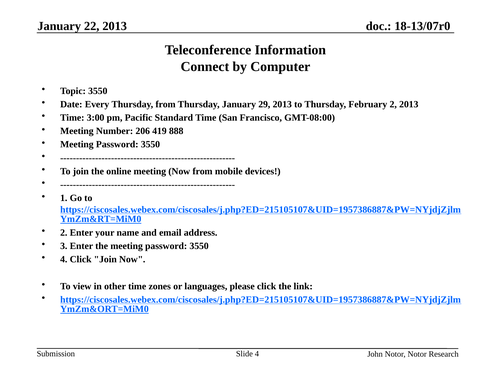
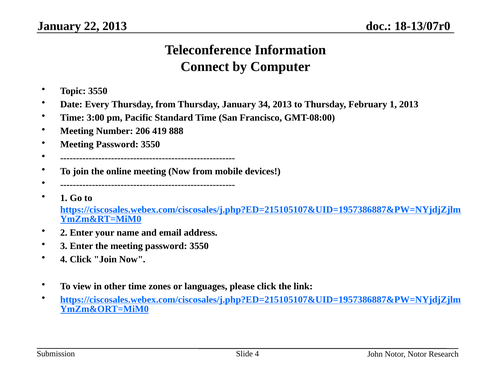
29: 29 -> 34 (264, 104)
February 2: 2 -> 1 (393, 104)
